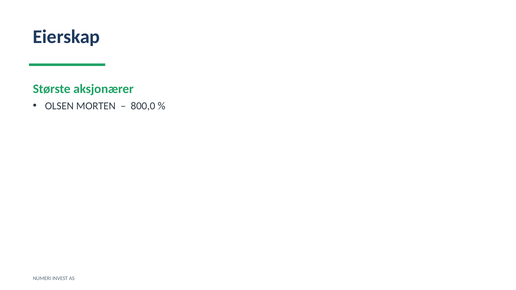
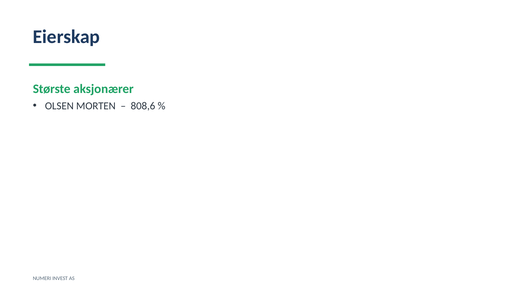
800,0: 800,0 -> 808,6 (143, 106)
